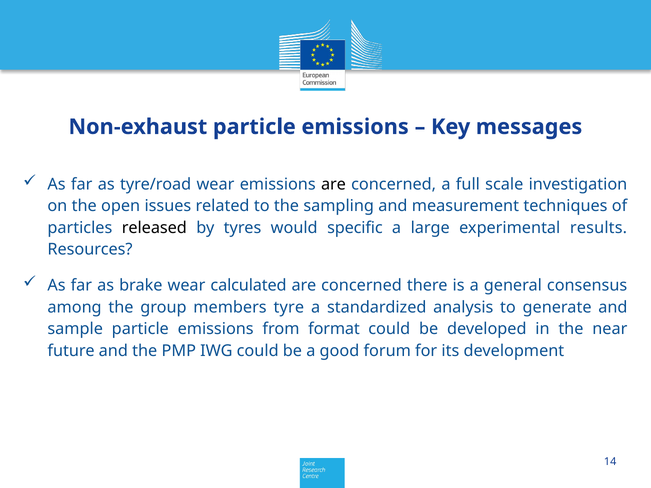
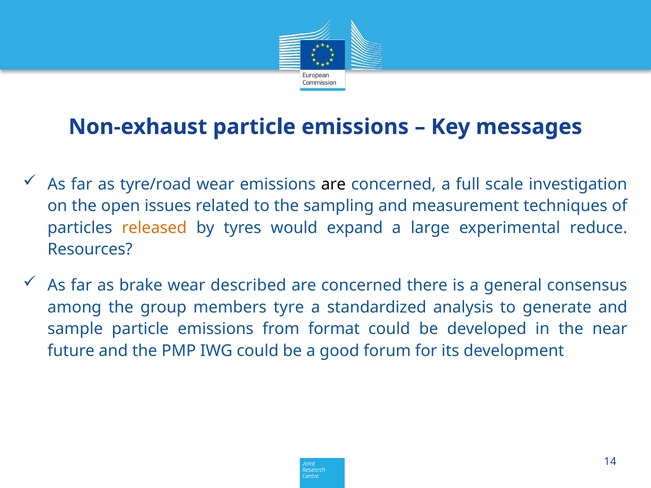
released colour: black -> orange (154, 228)
specific: specific -> expand (355, 228)
results: results -> reduce (599, 228)
calculated: calculated -> described (248, 286)
